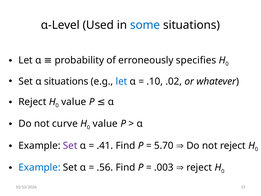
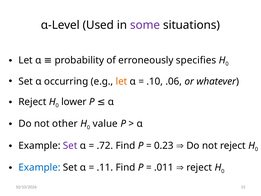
some colour: blue -> purple (145, 25)
α situations: situations -> occurring (66, 81)
let colour: blue -> orange (121, 81)
.02: .02 -> .06 (174, 81)
value: value -> lower (74, 102)
curve: curve -> other (65, 124)
.41: .41 -> .72 (105, 145)
5.70: 5.70 -> 0.23 (164, 145)
.56: .56 -> .11 (105, 167)
.003: .003 -> .011 (164, 167)
